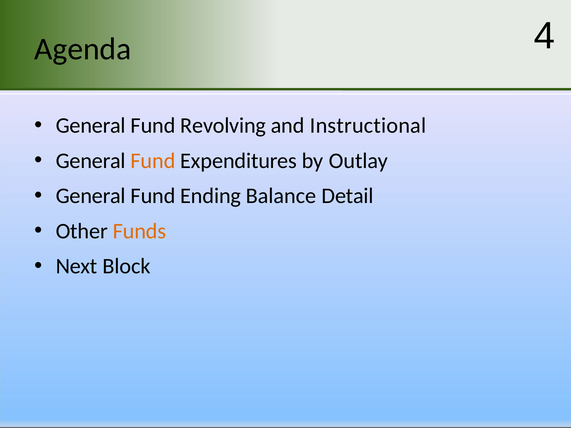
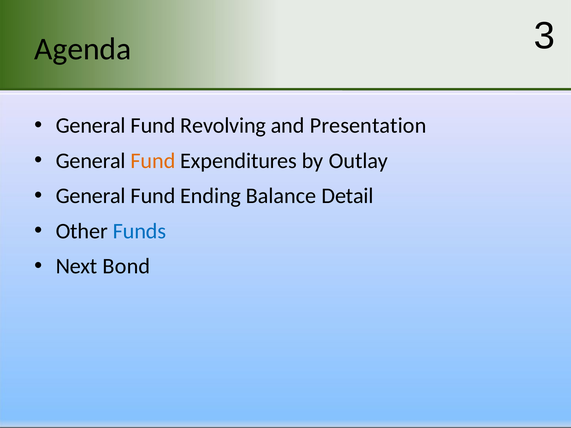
4: 4 -> 3 (545, 36)
Instructional: Instructional -> Presentation (368, 126)
Funds colour: orange -> blue (139, 231)
Block: Block -> Bond (126, 266)
